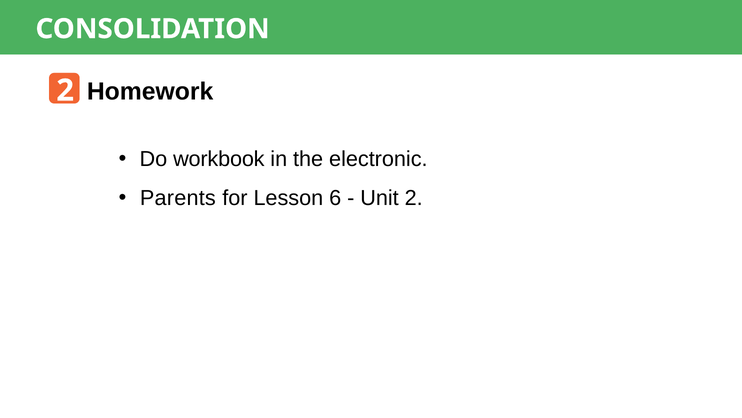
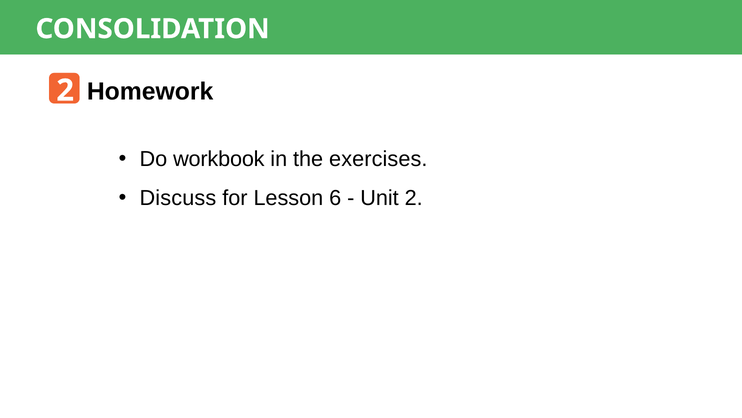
electronic: electronic -> exercises (378, 159)
Parents: Parents -> Discuss (178, 198)
